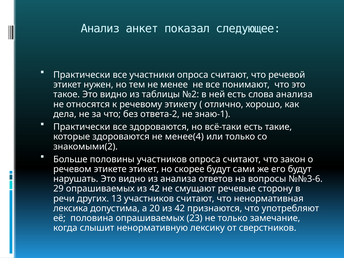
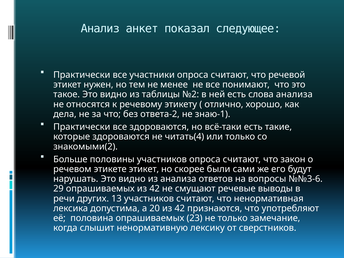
менее(4: менее(4 -> читать(4 (184, 137)
скорее будут: будут -> были (219, 169)
сторону: сторону -> выводы (275, 189)
